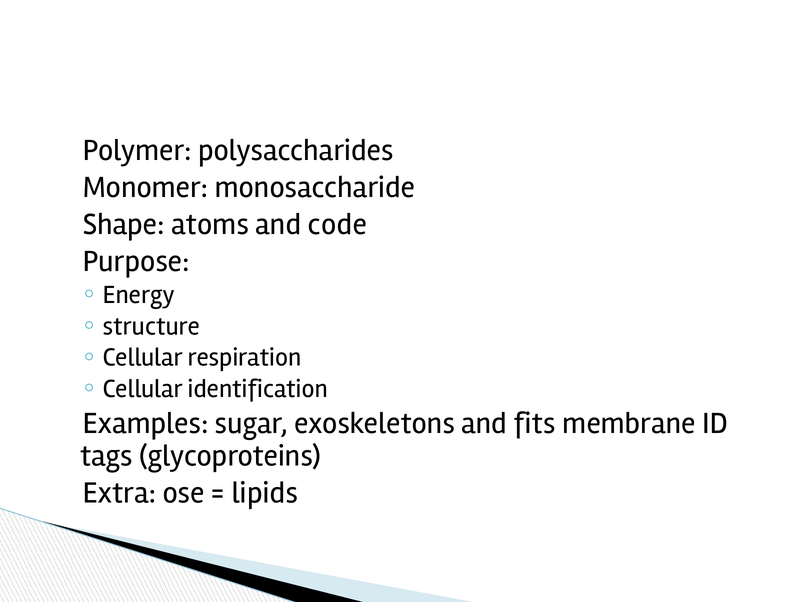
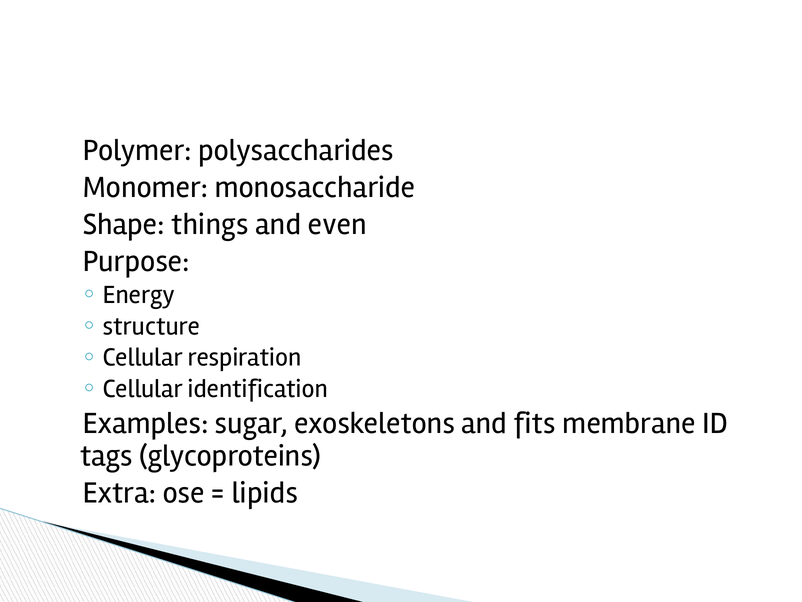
atoms: atoms -> things (210, 224)
code: code -> even (337, 224)
